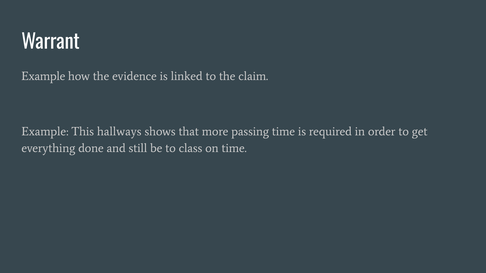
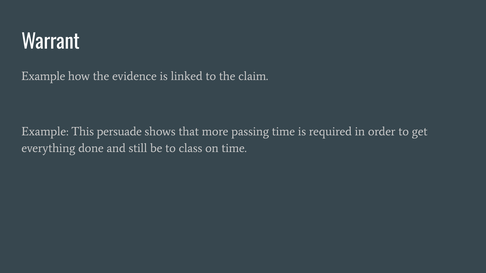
hallways: hallways -> persuade (119, 132)
